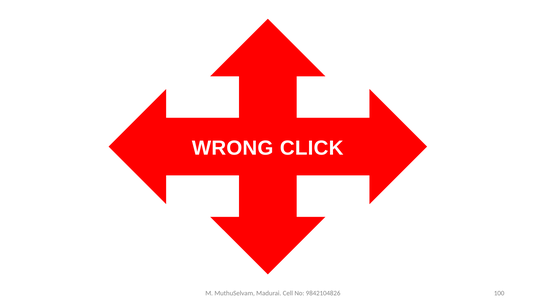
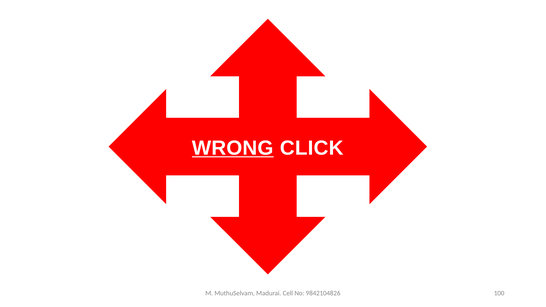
WRONG underline: none -> present (233, 148)
